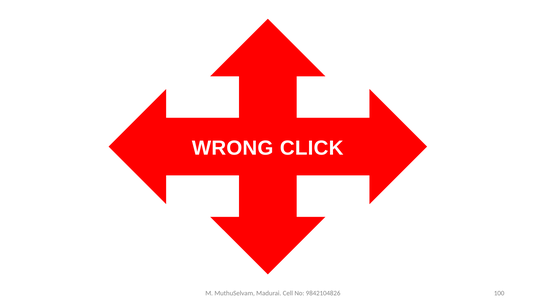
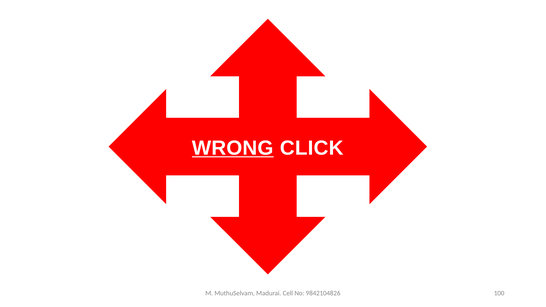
WRONG underline: none -> present (233, 148)
